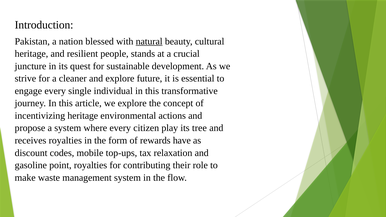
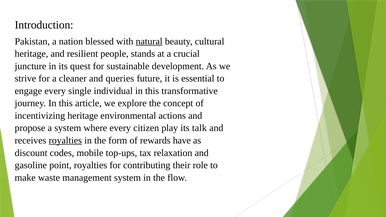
and explore: explore -> queries (120, 79)
tree: tree -> talk (199, 128)
royalties underline: none -> present (65, 141)
